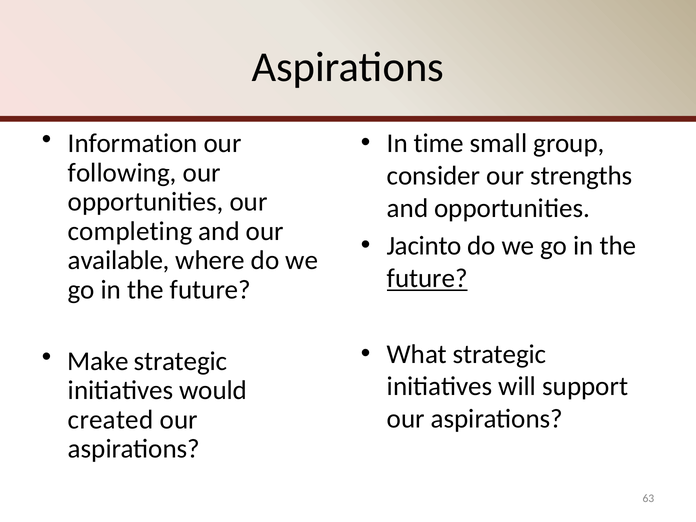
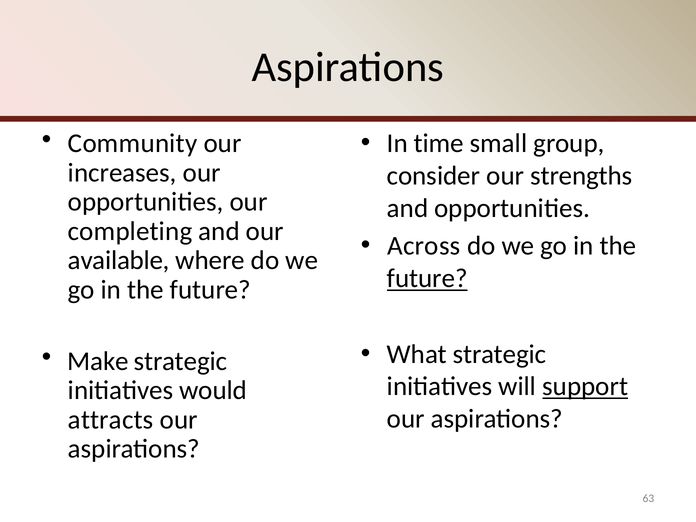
Information: Information -> Community (133, 143)
following: following -> increases (122, 173)
Jacinto: Jacinto -> Across (424, 246)
support underline: none -> present (585, 387)
created: created -> attracts (111, 420)
